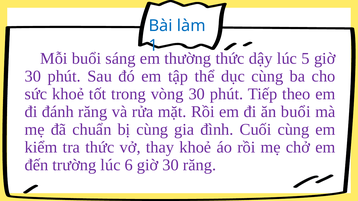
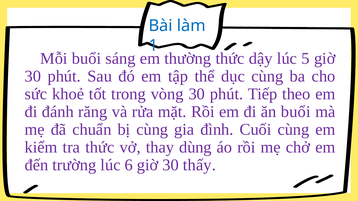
thay khoẻ: khoẻ -> dùng (195, 147)
30 răng: răng -> thấy (199, 165)
